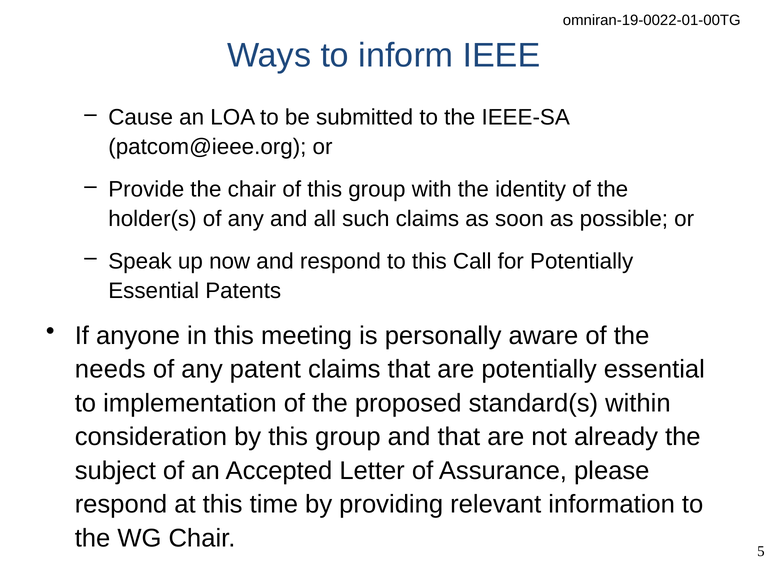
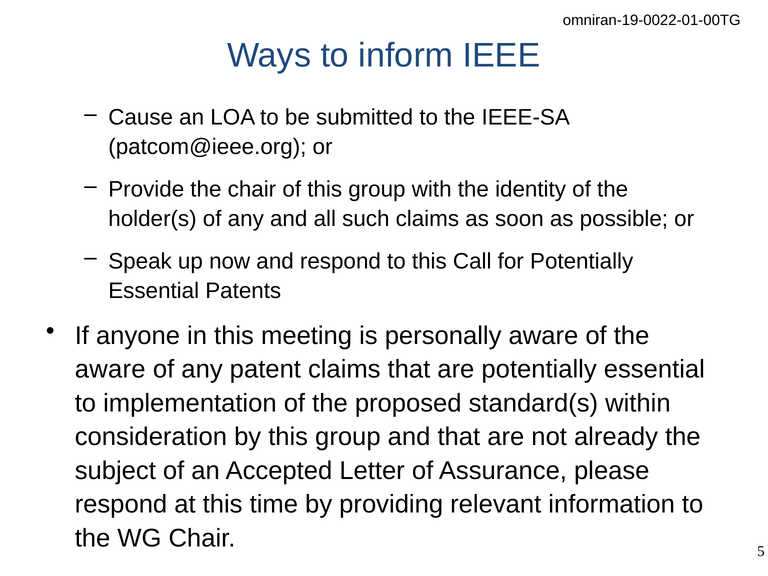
needs: needs -> aware (110, 369)
